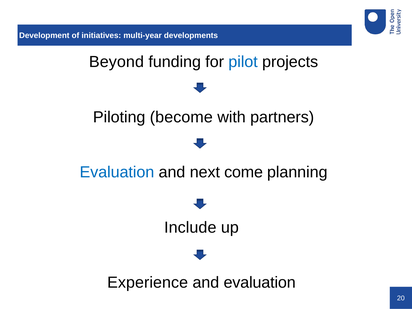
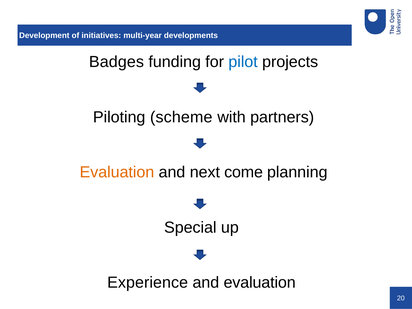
Beyond: Beyond -> Badges (116, 62)
become: become -> scheme (181, 117)
Evaluation colour: blue -> orange (117, 172)
Include: Include -> Special (190, 227)
